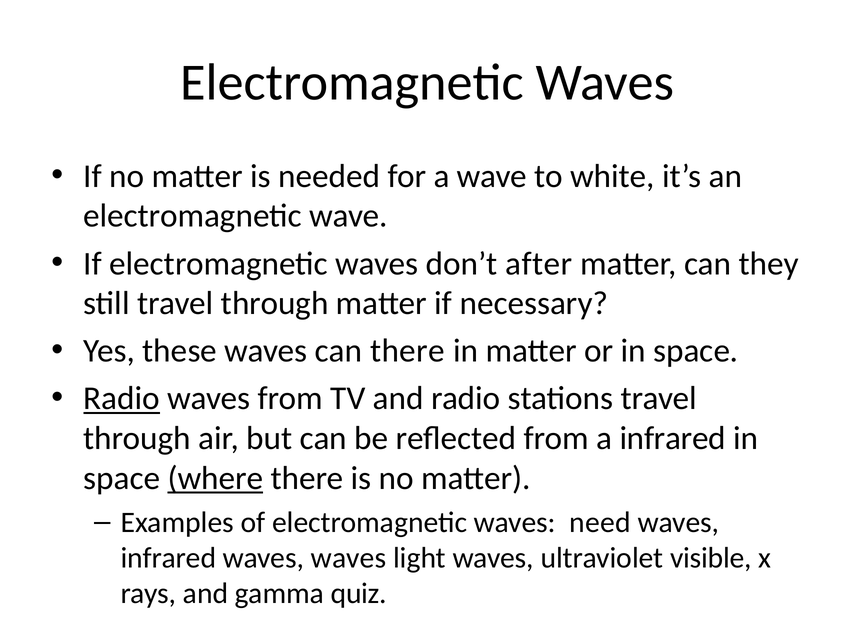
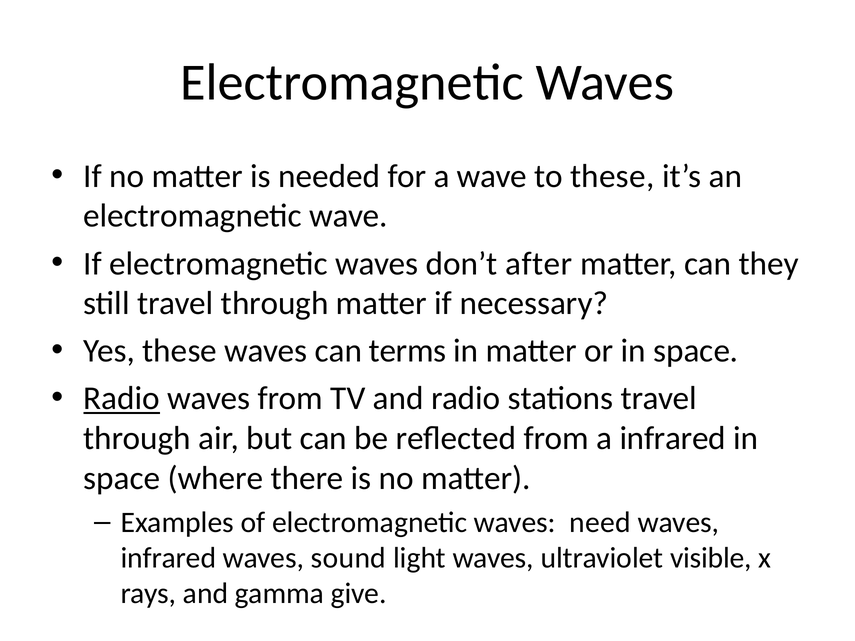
to white: white -> these (612, 176)
can there: there -> terms (408, 351)
where underline: present -> none (215, 478)
waves waves: waves -> sound (348, 558)
quiz: quiz -> give (359, 594)
